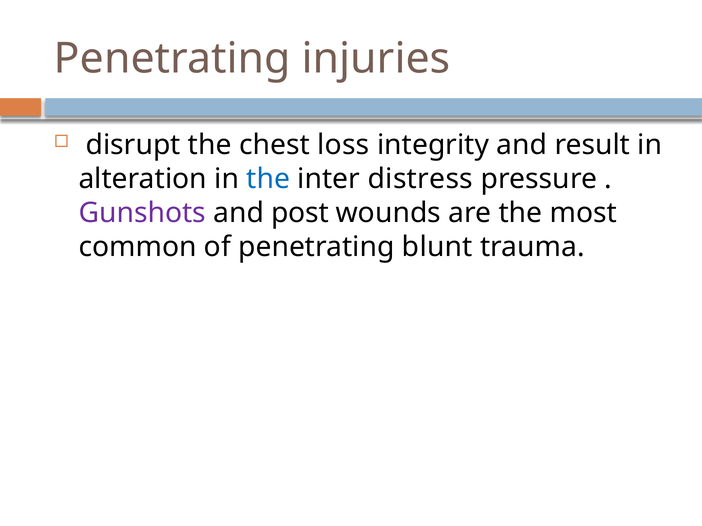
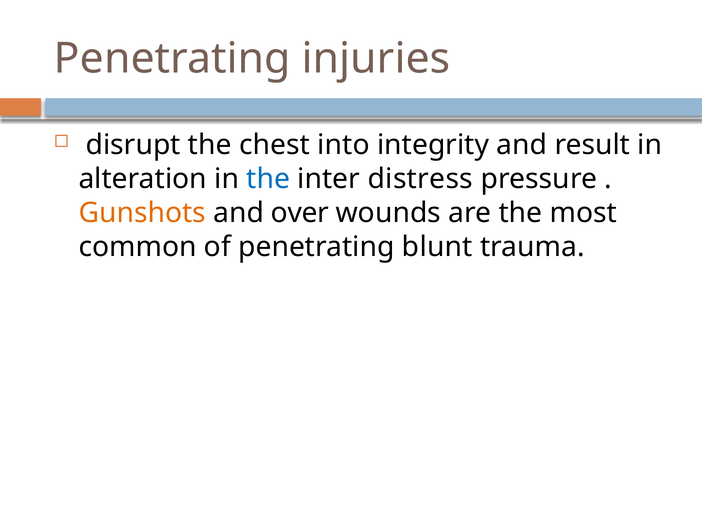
loss: loss -> into (343, 145)
Gunshots colour: purple -> orange (142, 213)
post: post -> over (300, 213)
